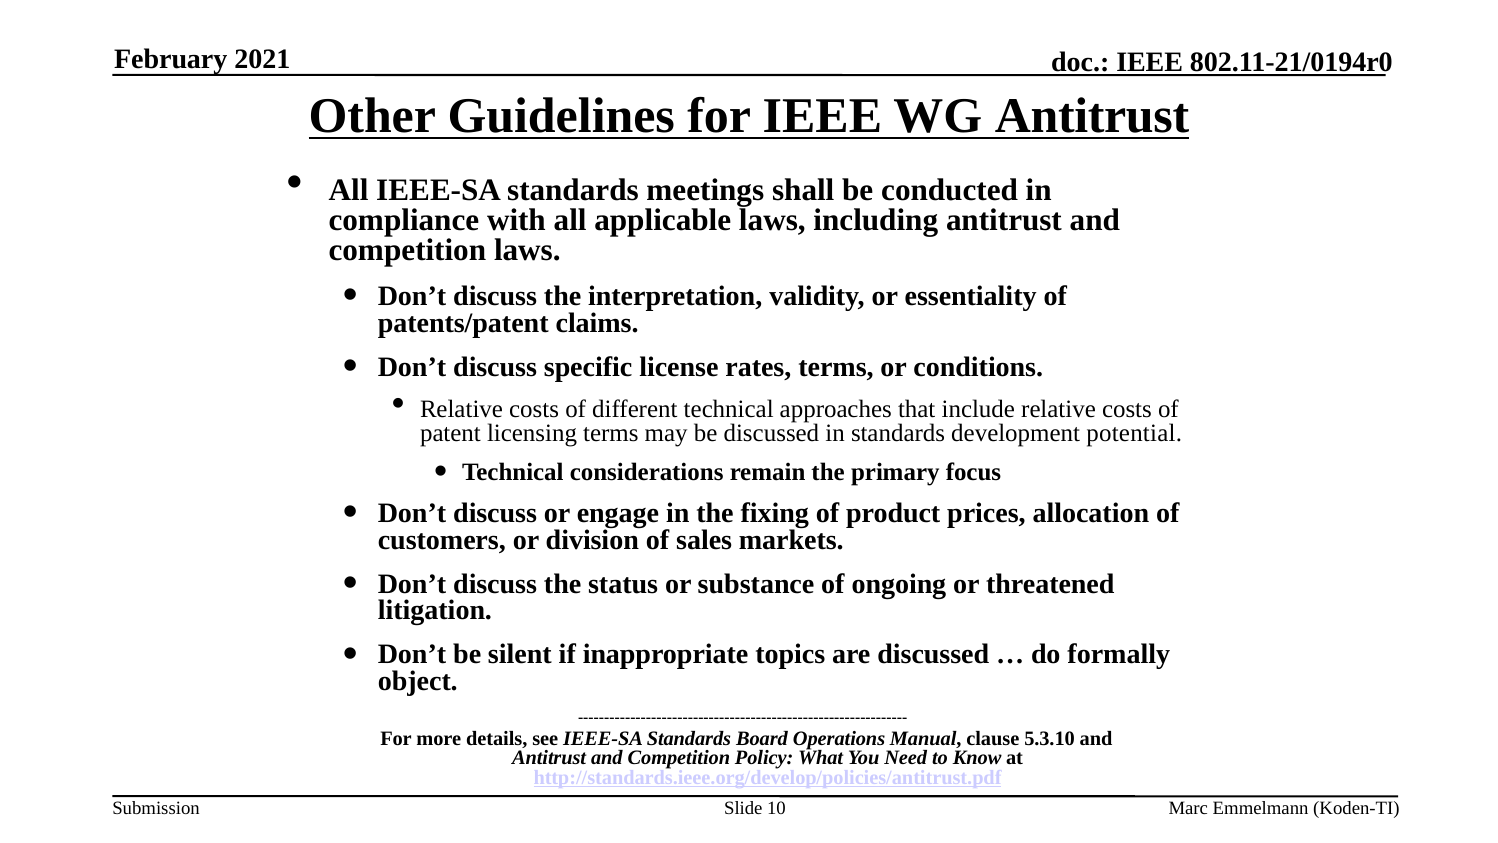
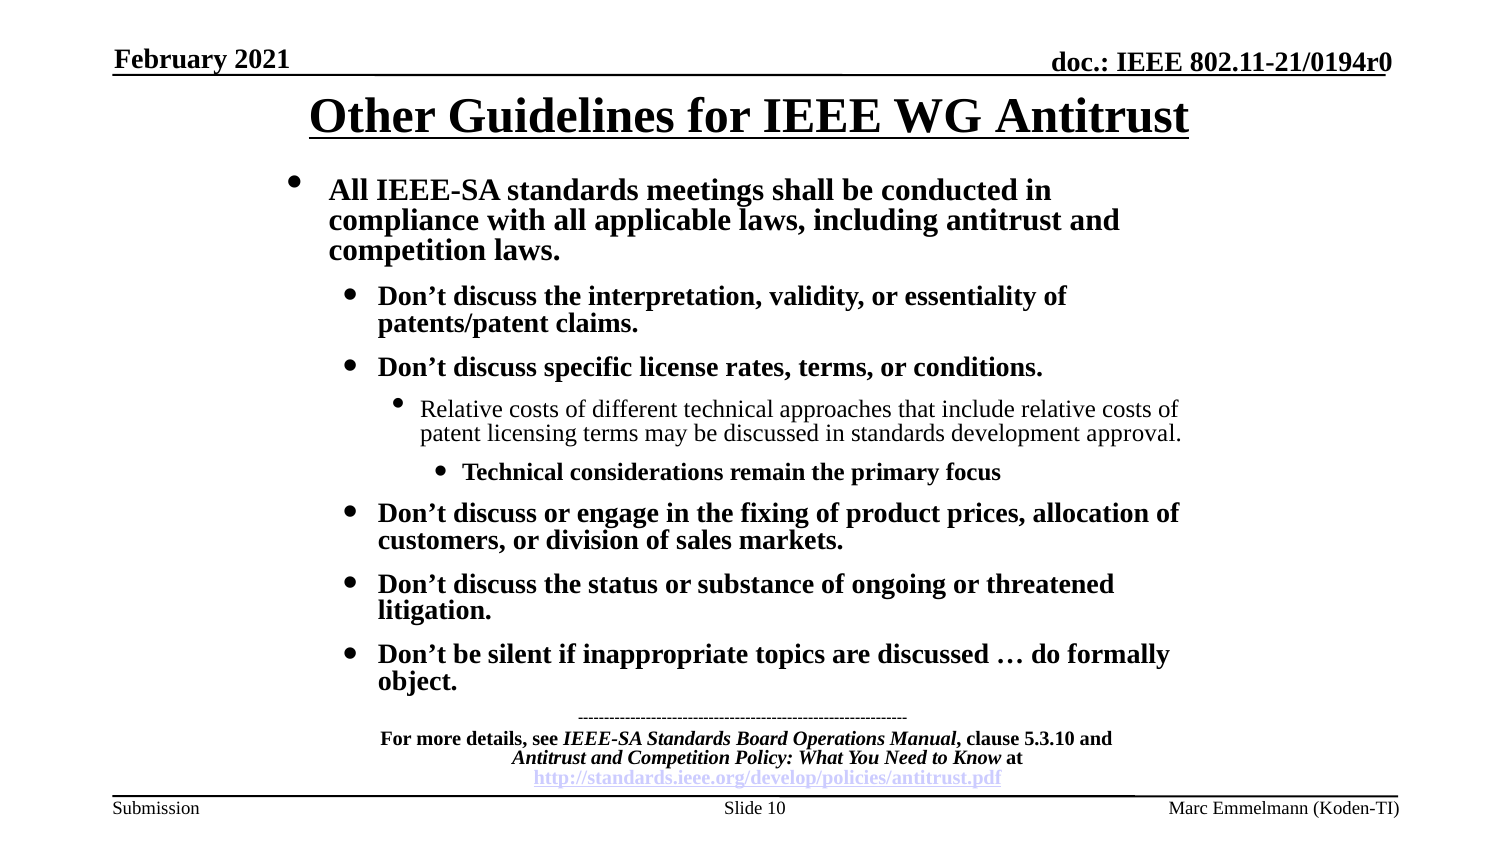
potential: potential -> approval (1134, 433)
